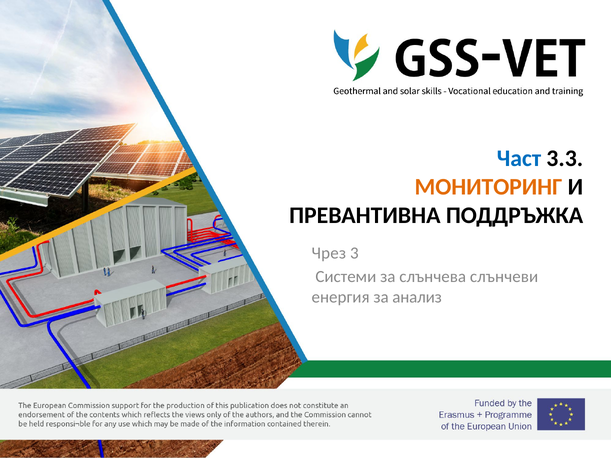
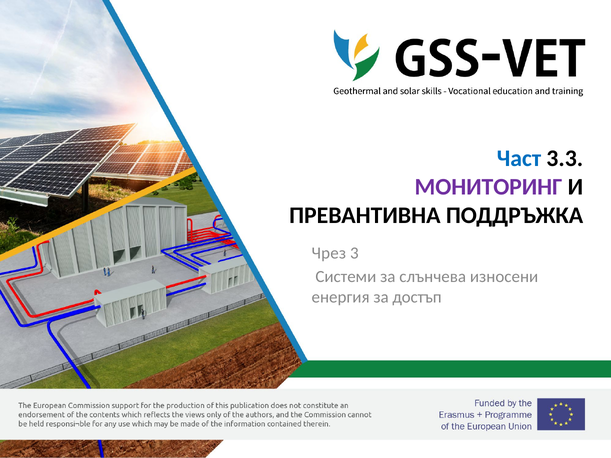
МОНИТОРИНГ colour: orange -> purple (488, 187)
слънчеви: слънчеви -> износени (504, 277)
анализ: анализ -> достъп (417, 297)
